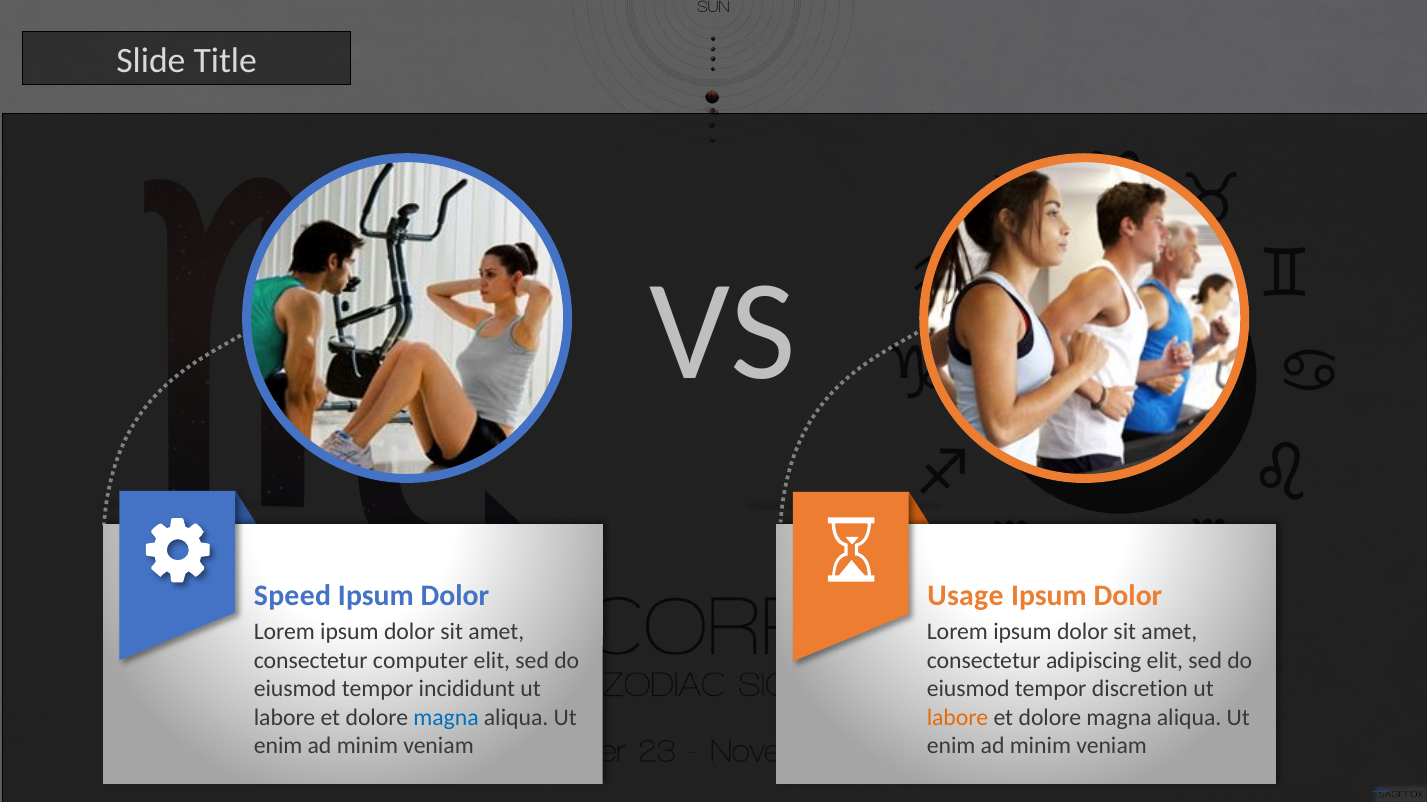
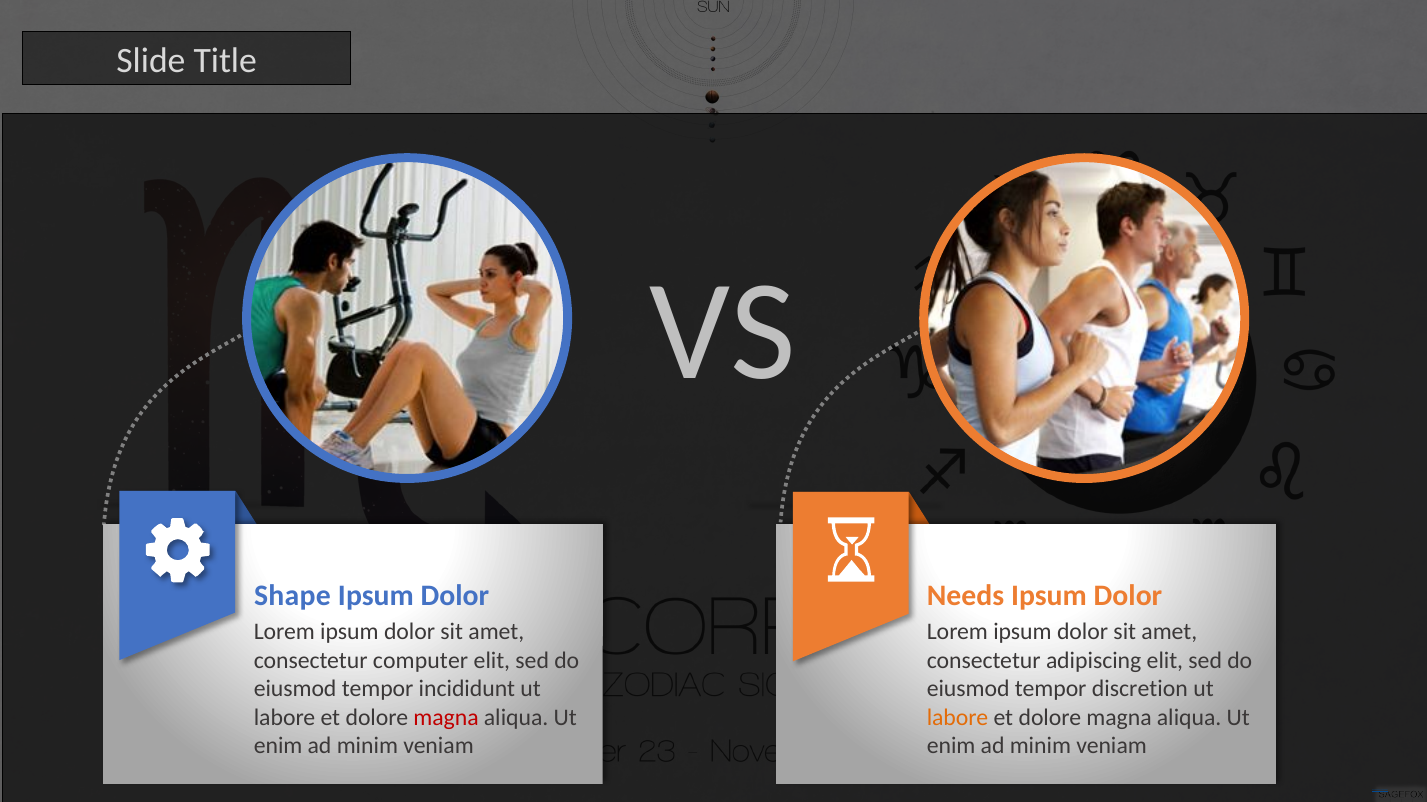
Speed: Speed -> Shape (292, 596)
Usage: Usage -> Needs (966, 596)
magna colour: blue -> red (446, 718)
